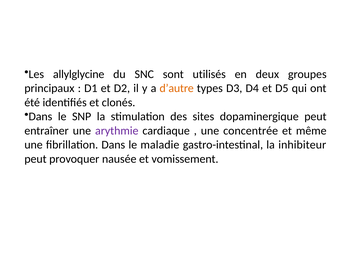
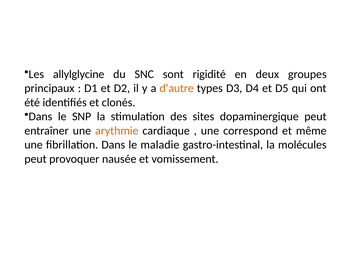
utilisés: utilisés -> rigidité (209, 74)
arythmie colour: purple -> orange (117, 131)
concentrée: concentrée -> correspond (251, 131)
inhibiteur: inhibiteur -> molécules (302, 145)
